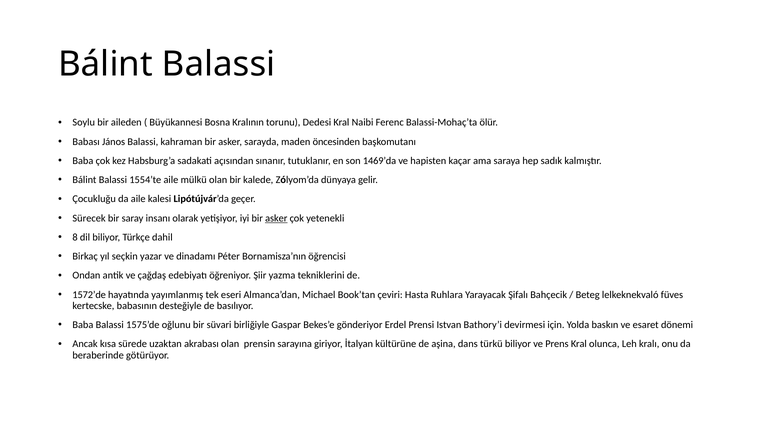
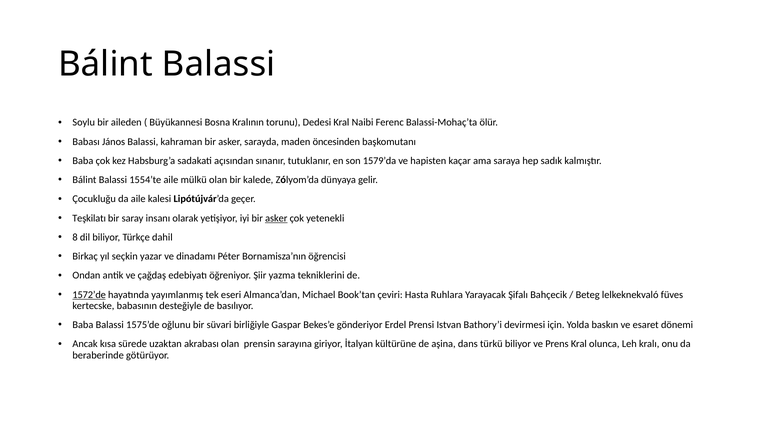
1469’da: 1469’da -> 1579’da (380, 161)
Sürecek: Sürecek -> Teşkilatı (89, 218)
1572’de underline: none -> present (89, 295)
